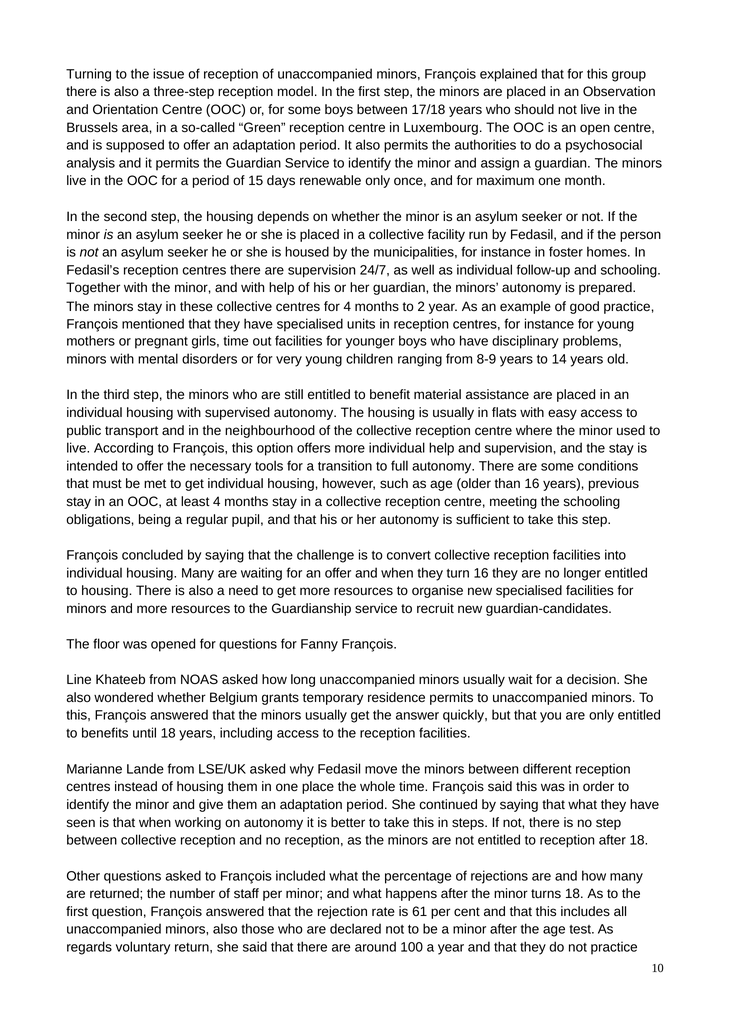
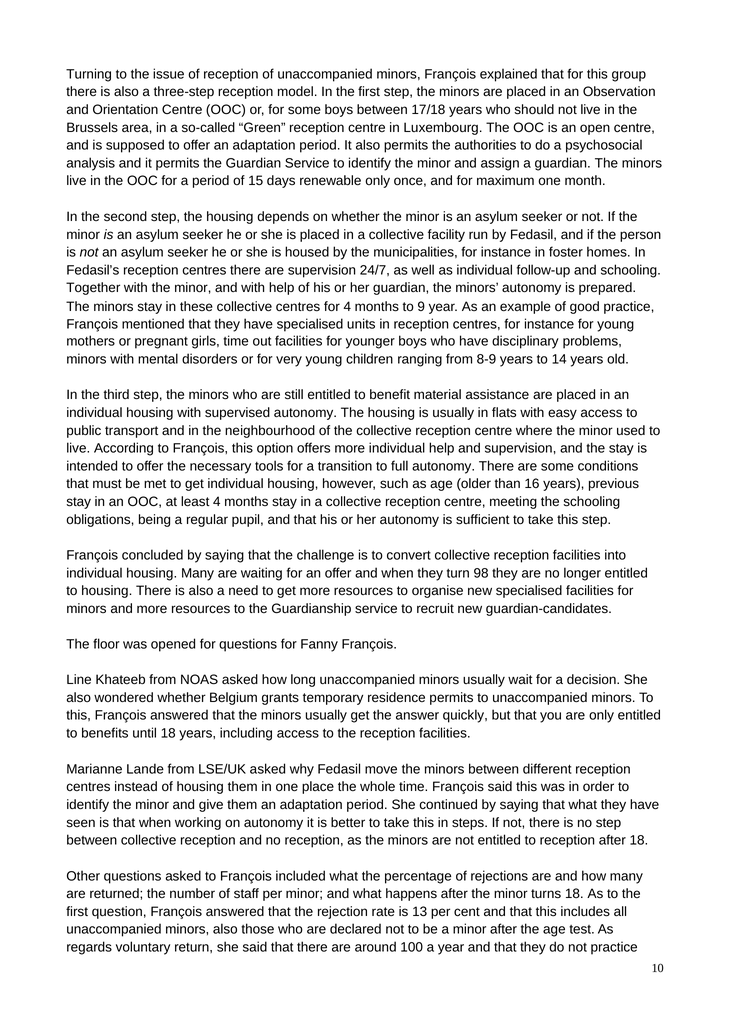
2: 2 -> 9 (421, 307)
turn 16: 16 -> 98 (481, 573)
61: 61 -> 13 (420, 912)
